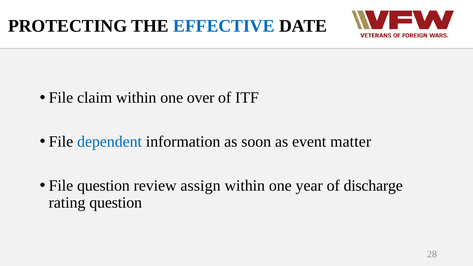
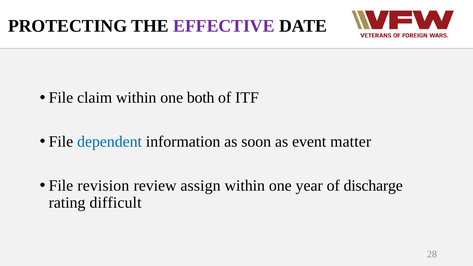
EFFECTIVE colour: blue -> purple (224, 26)
over: over -> both (201, 98)
File question: question -> revision (103, 186)
rating question: question -> difficult (116, 203)
